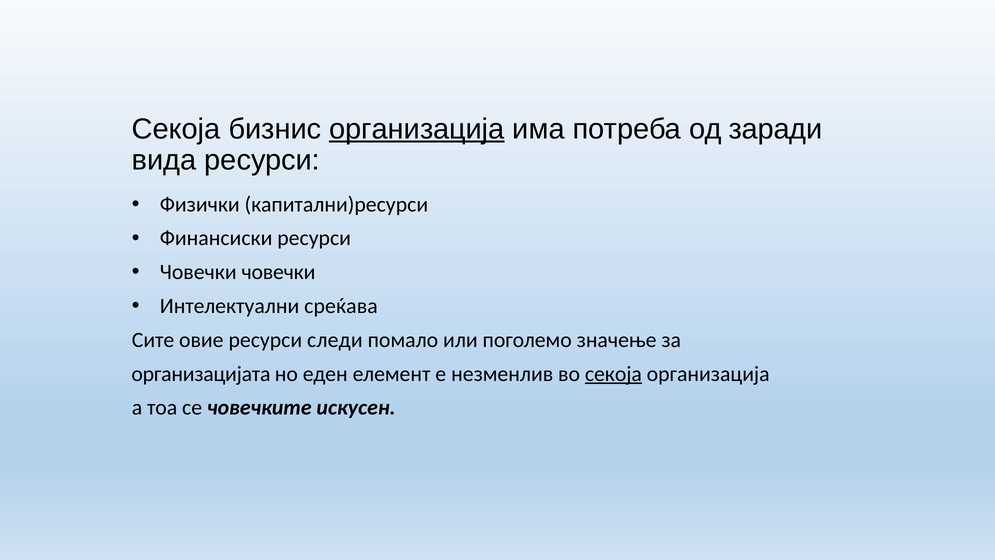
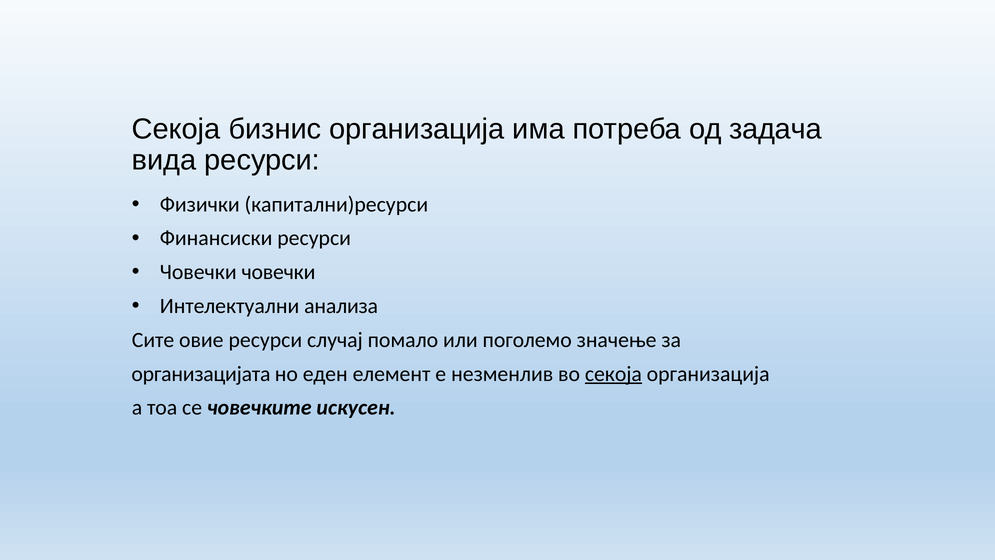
организација underline: present -> none (417, 129)
заради: заради -> задача (776, 129)
среќава: среќава -> анализа (341, 306)
следи: следи -> случај (335, 340)
